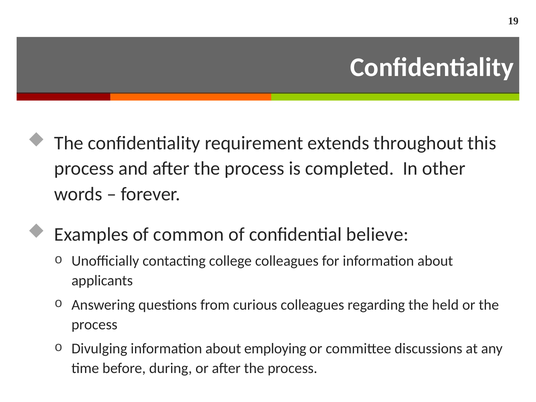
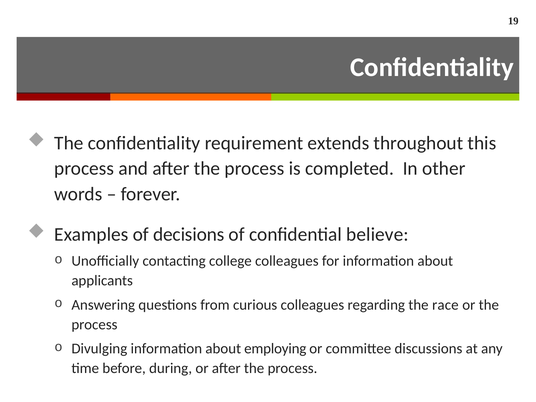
common: common -> decisions (189, 235)
held: held -> race (445, 305)
